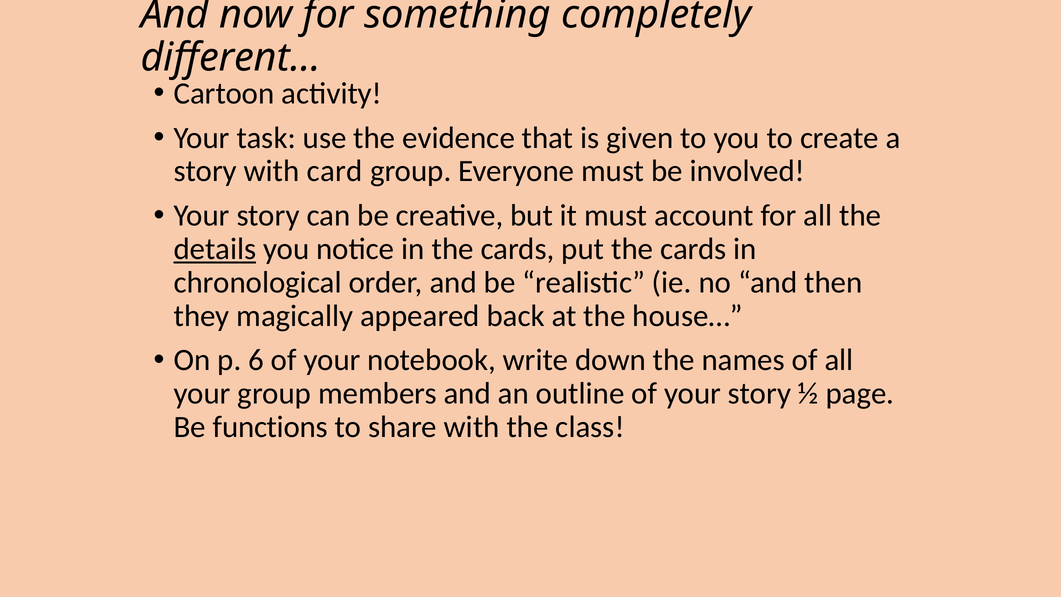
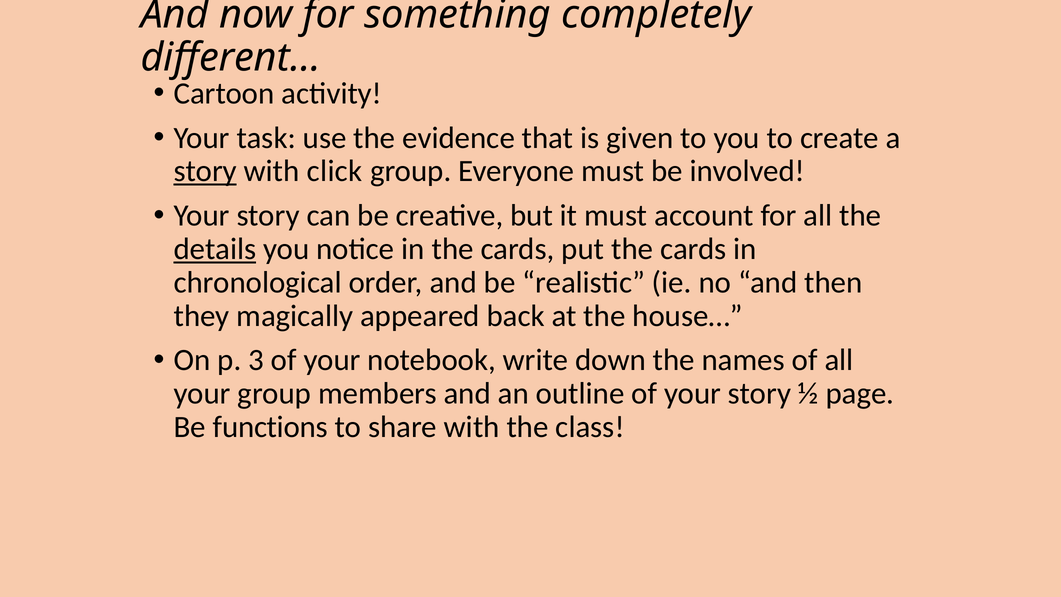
story underline: none -> present (205, 171)
card: card -> click (335, 171)
6: 6 -> 3 (256, 360)
